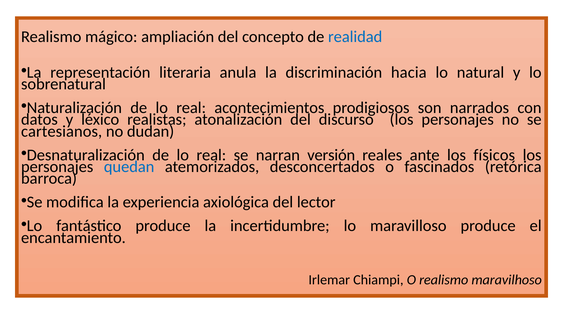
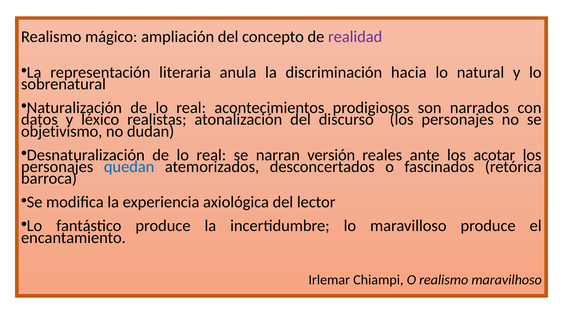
realidad colour: blue -> purple (355, 37)
cartesianos: cartesianos -> objetivismo (62, 131)
físicos: físicos -> acotar (494, 155)
